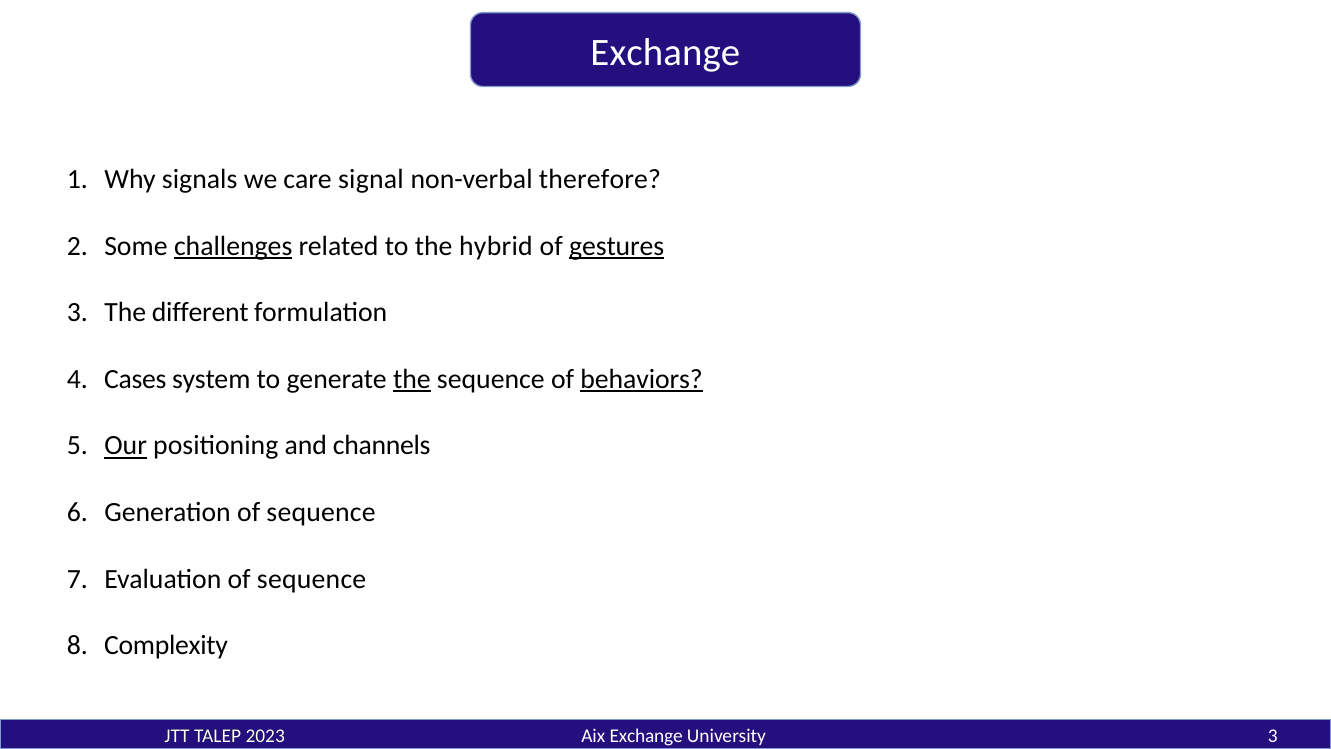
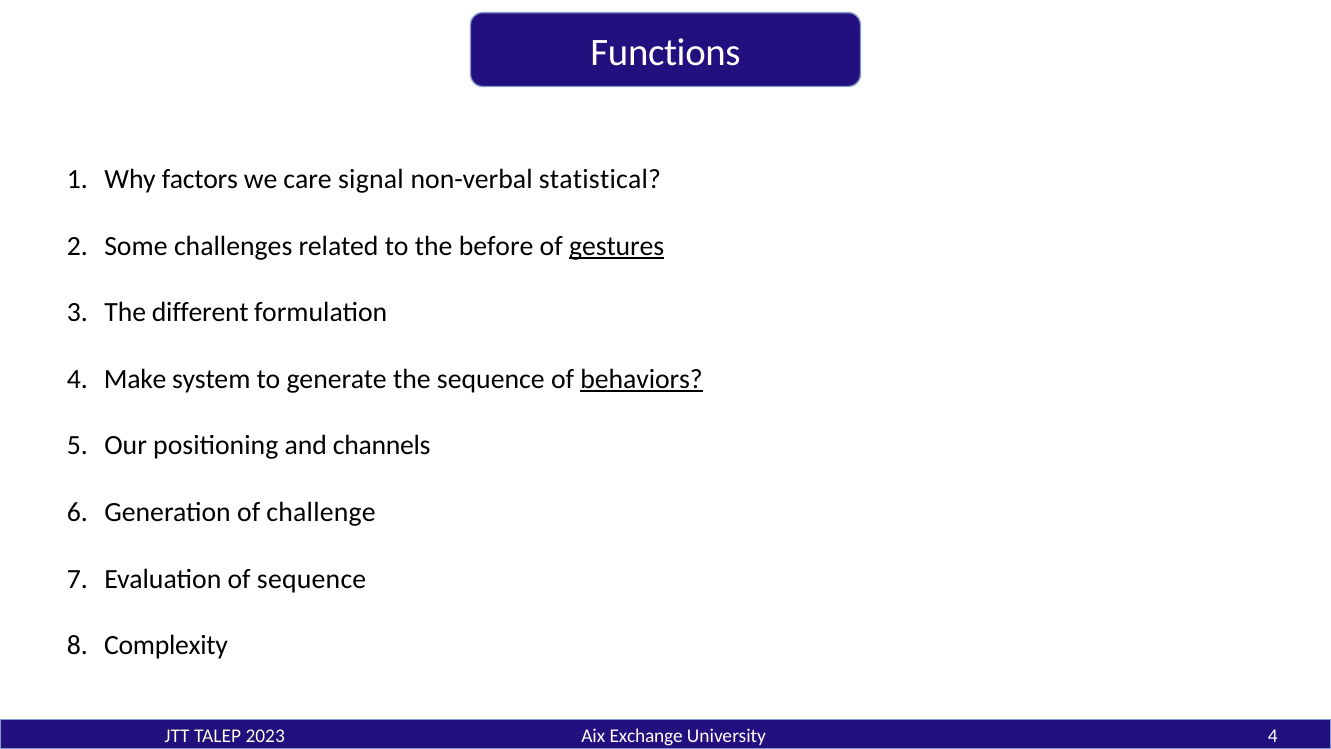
Exchange: Exchange -> Functions (666, 52)
signals: signals -> factors (200, 179)
therefore: therefore -> statistical (600, 179)
challenges underline: present -> none (233, 246)
hybrid: hybrid -> before (496, 246)
Cases: Cases -> Make (135, 379)
the underline: present -> none (412, 379)
Our underline: present -> none (126, 446)
Generation of sequence: sequence -> challenge (321, 512)
3: 3 -> 4 (1273, 736)
